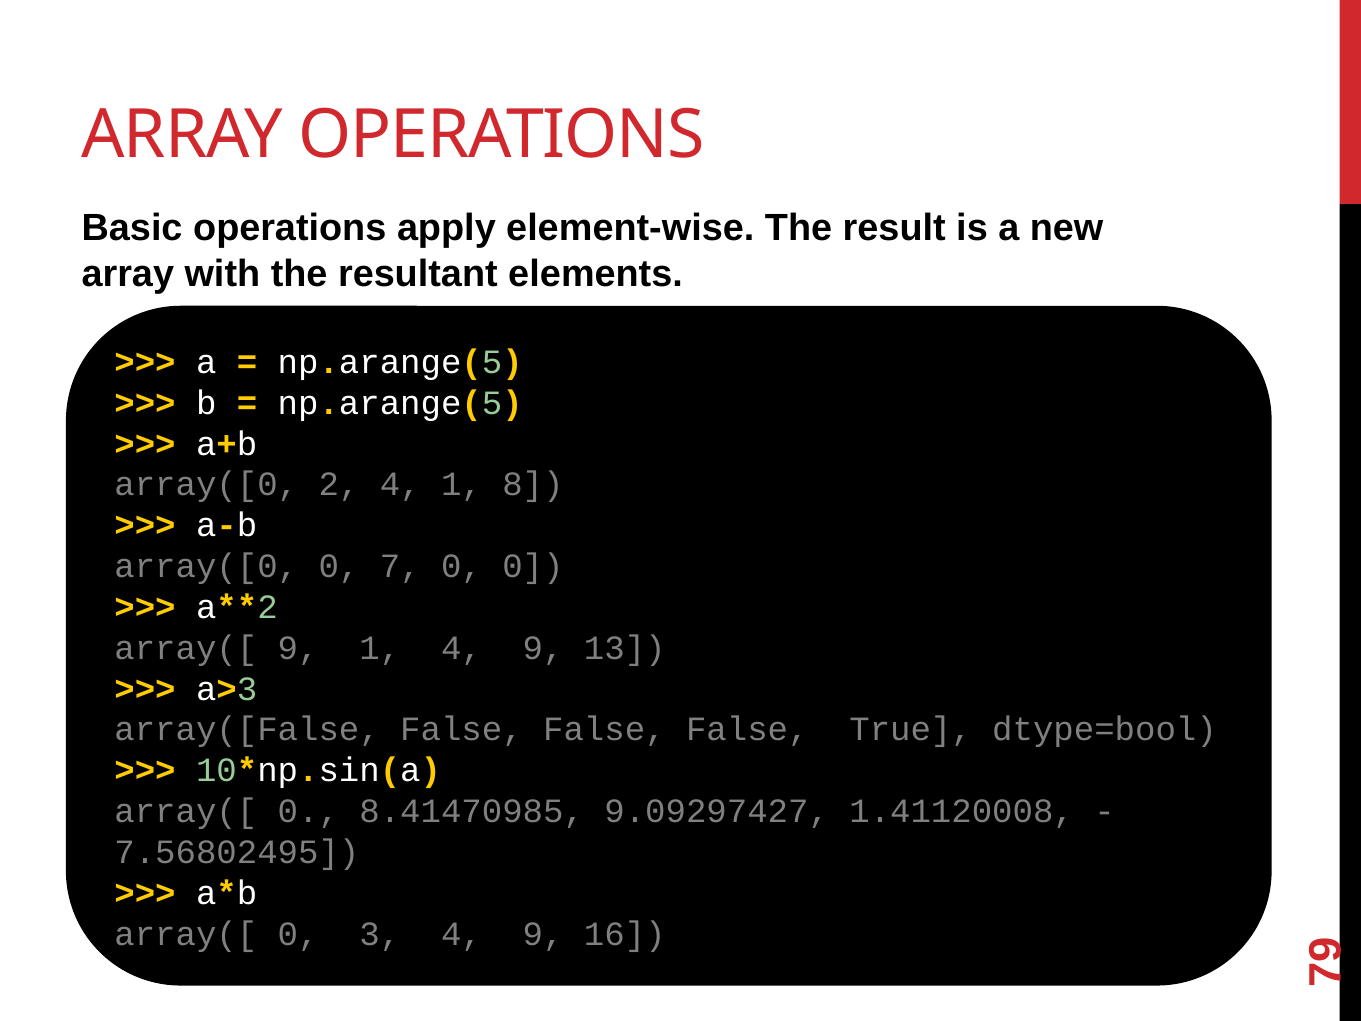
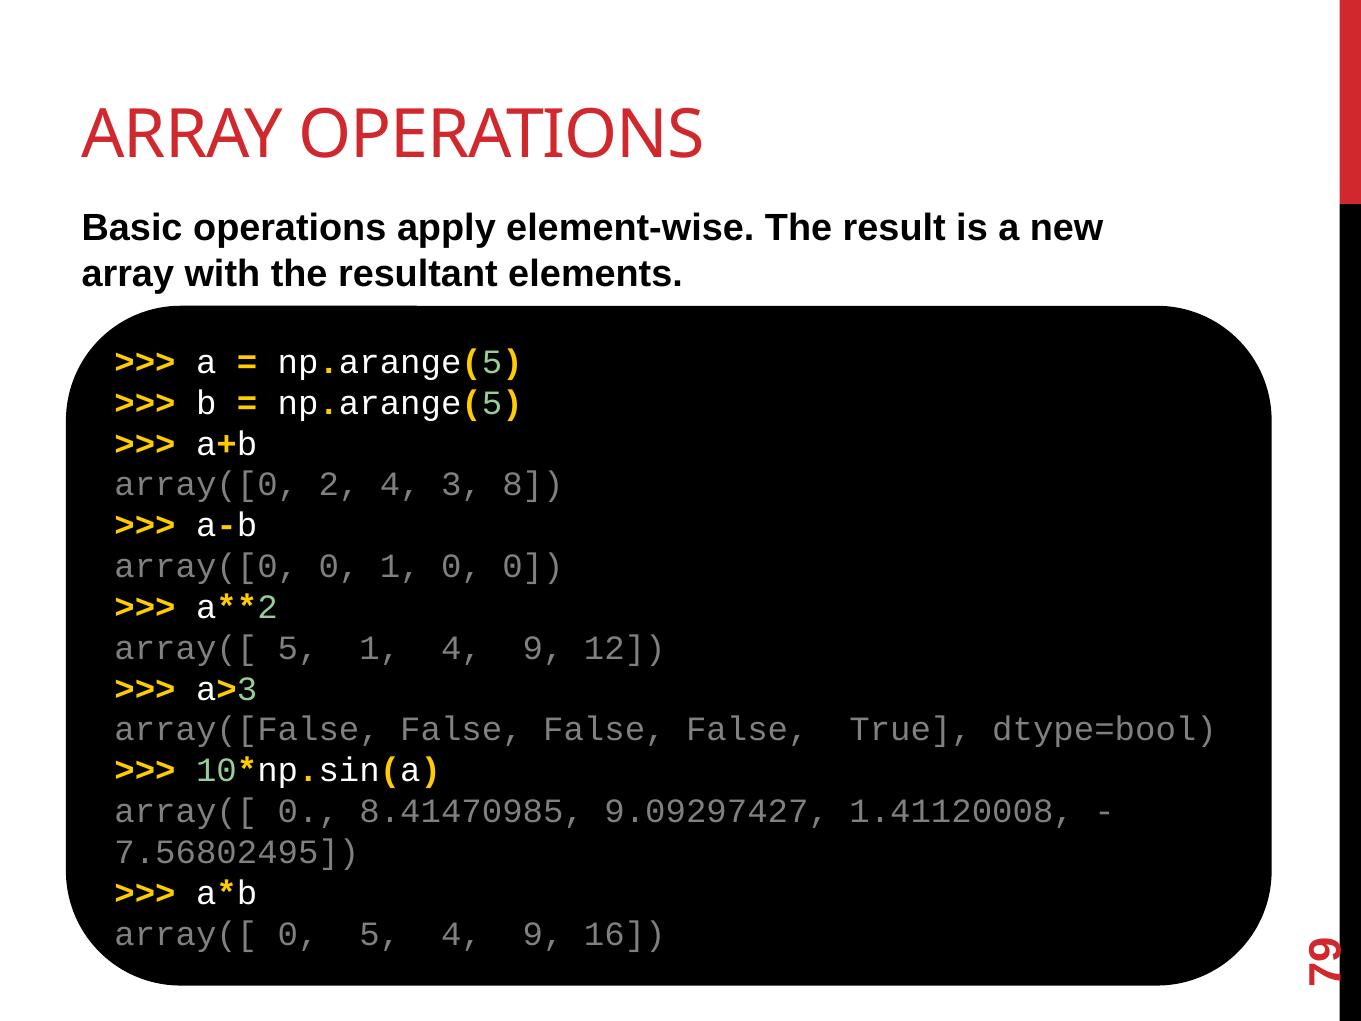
4 1: 1 -> 3 (461, 485)
0 7: 7 -> 1 (400, 566)
array([ 9: 9 -> 5 (298, 648)
13: 13 -> 12 (625, 648)
0 3: 3 -> 5 (380, 934)
